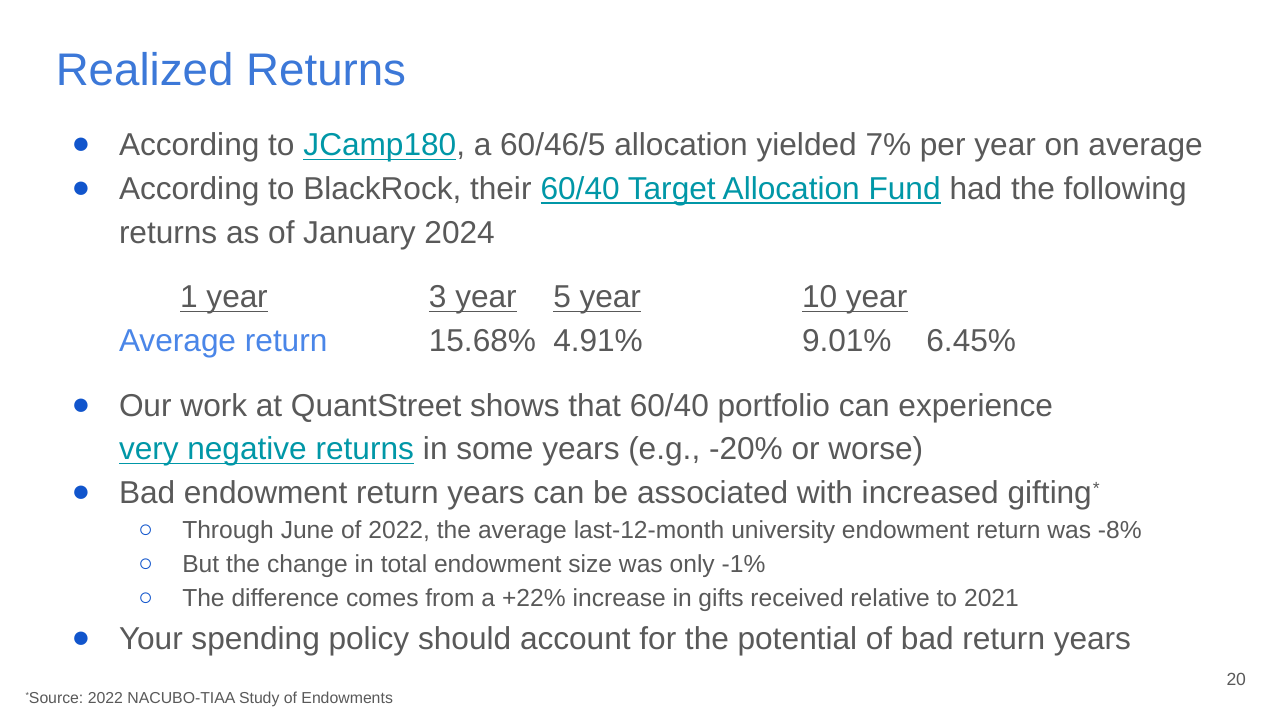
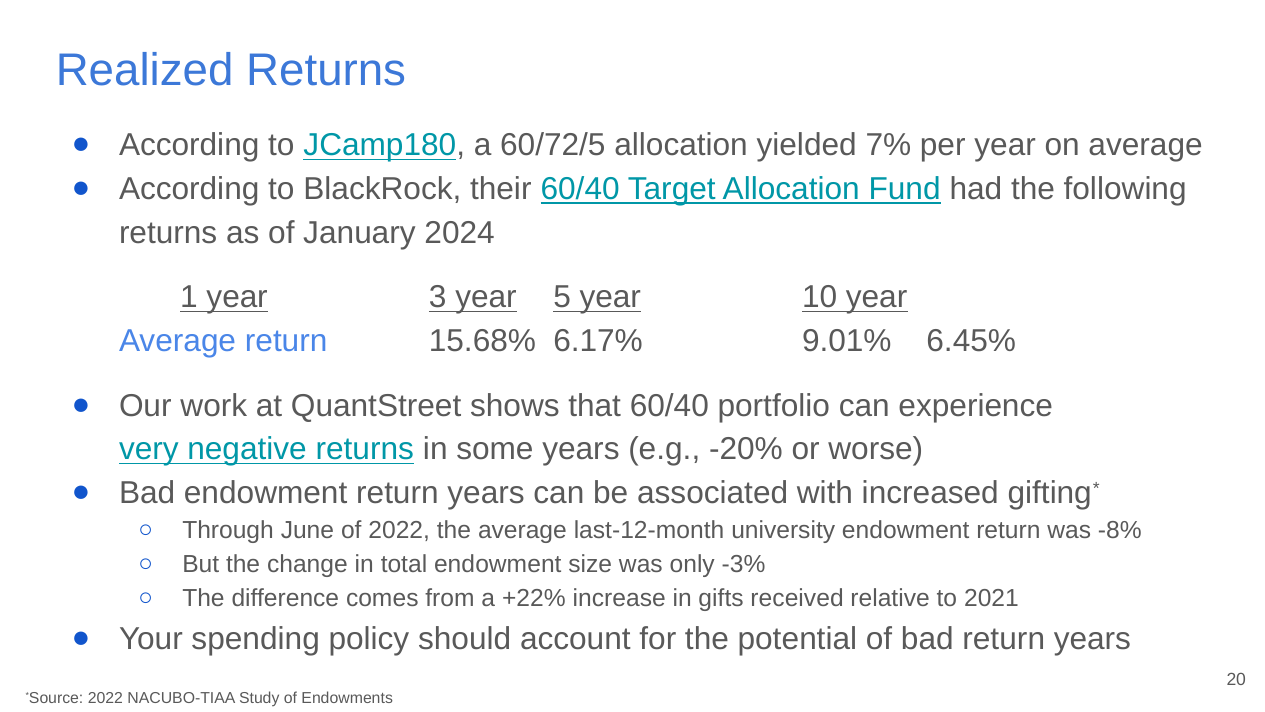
60/46/5: 60/46/5 -> 60/72/5 (553, 145)
4.91%: 4.91% -> 6.17% (598, 341)
-1%: -1% -> -3% (744, 564)
